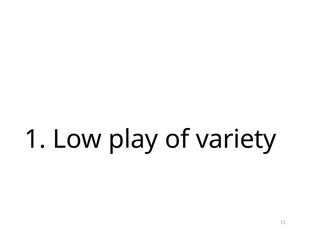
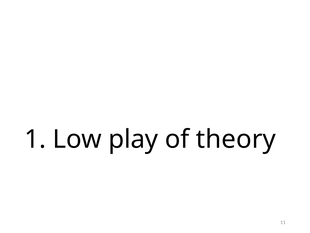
variety: variety -> theory (236, 139)
